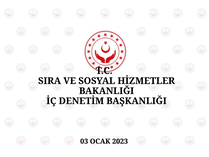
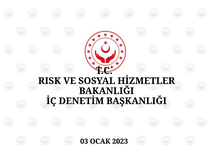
SIRA: SIRA -> RISK (50, 81)
